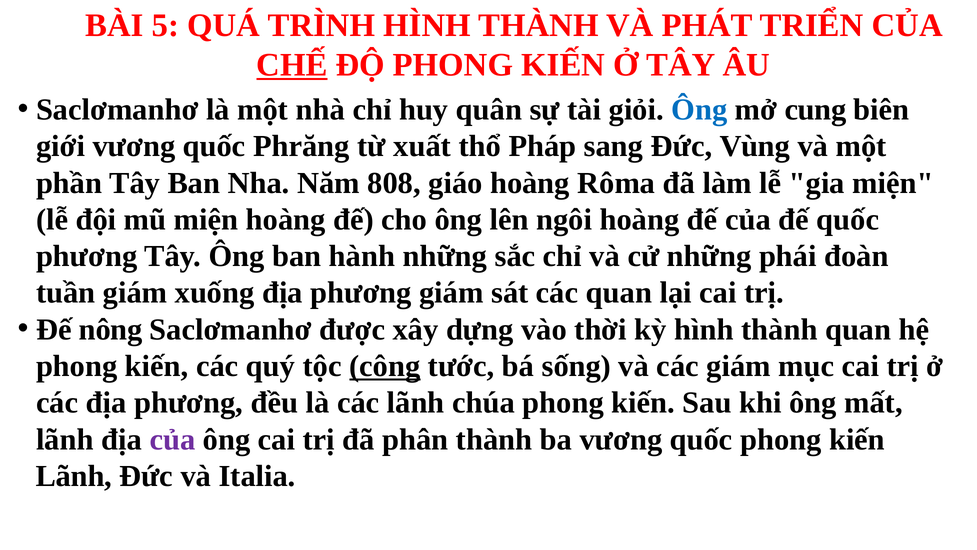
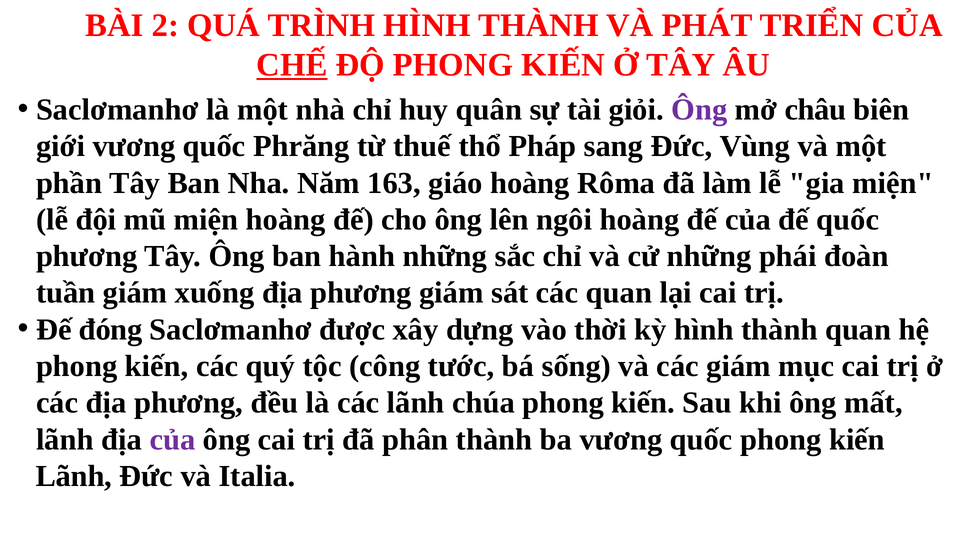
5: 5 -> 2 (165, 26)
Ông colour: blue -> purple (699, 110)
cung: cung -> châu (815, 110)
xuất: xuất -> thuế (422, 146)
808: 808 -> 163 (394, 183)
nông: nông -> đóng (111, 329)
công underline: present -> none (385, 366)
